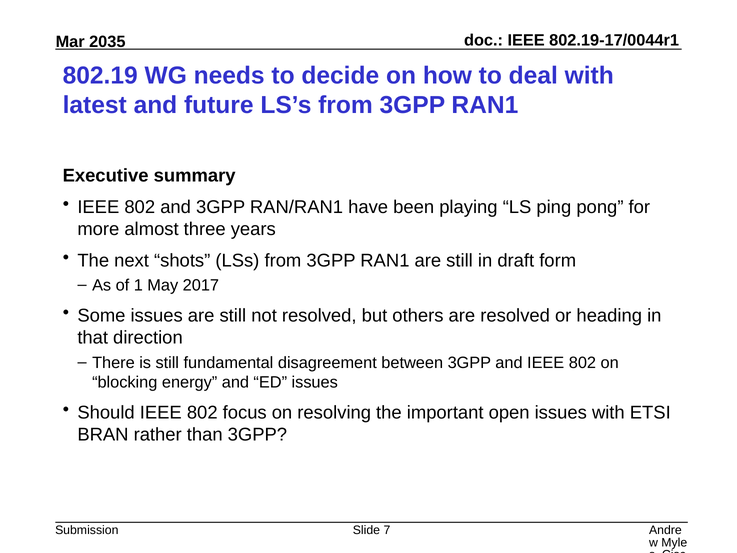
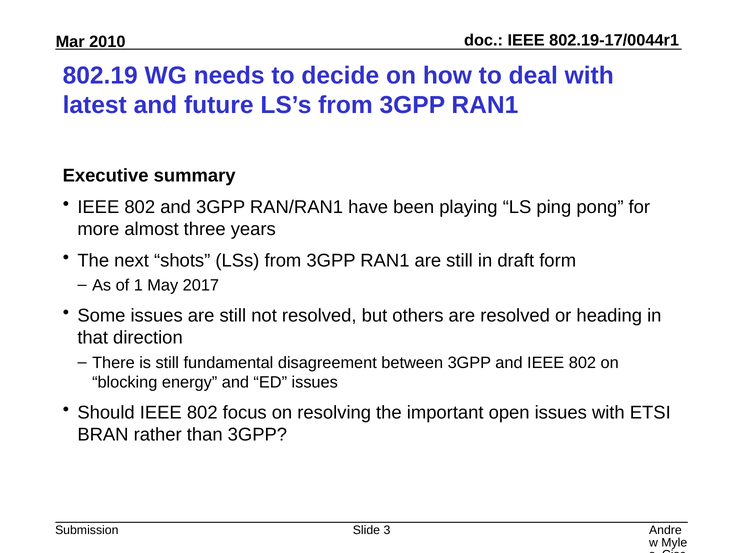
2035: 2035 -> 2010 (107, 42)
7: 7 -> 3 (387, 530)
